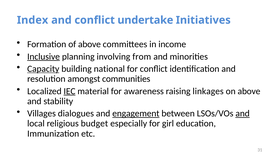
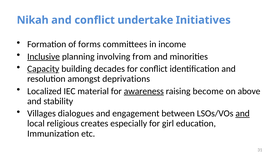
Index: Index -> Nikah (33, 20)
of above: above -> forms (89, 44)
national: national -> decades (109, 69)
communities: communities -> deprivations (126, 79)
IEC underline: present -> none (70, 91)
awareness underline: none -> present (144, 91)
linkages: linkages -> become (208, 91)
engagement underline: present -> none (136, 113)
budget: budget -> creates (95, 123)
